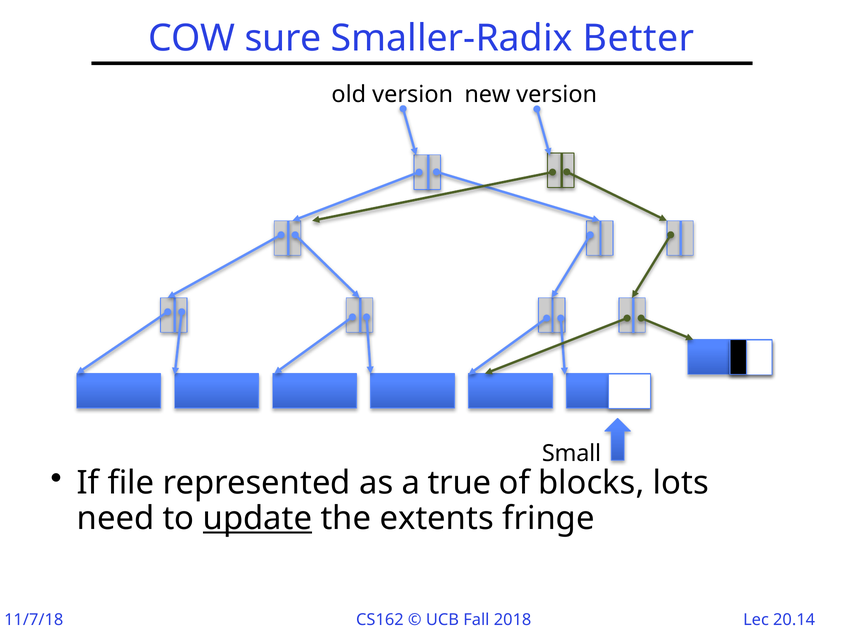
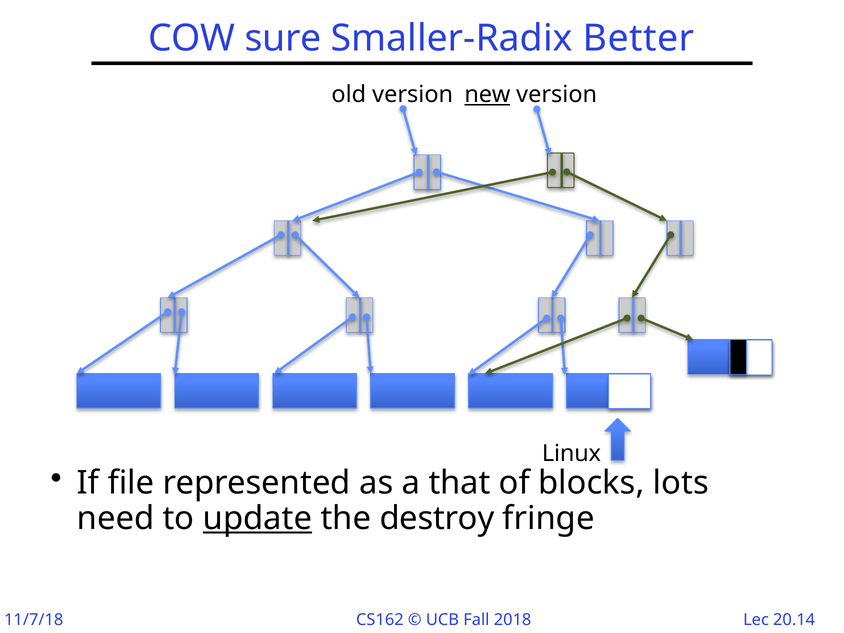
new underline: none -> present (487, 95)
Small: Small -> Linux (571, 453)
true: true -> that (459, 483)
extents: extents -> destroy (437, 518)
